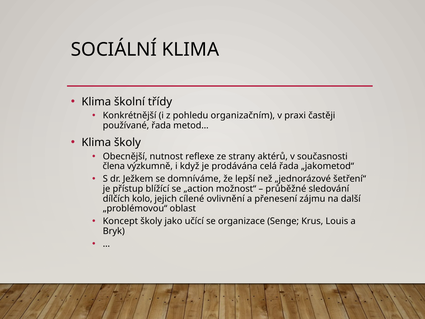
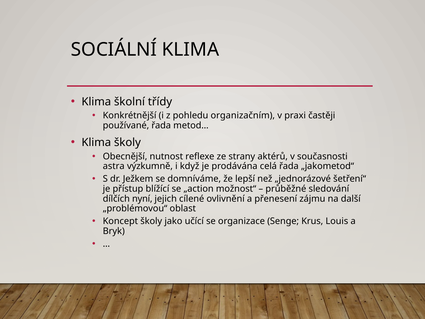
člena: člena -> astra (114, 166)
kolo: kolo -> nyní (142, 198)
